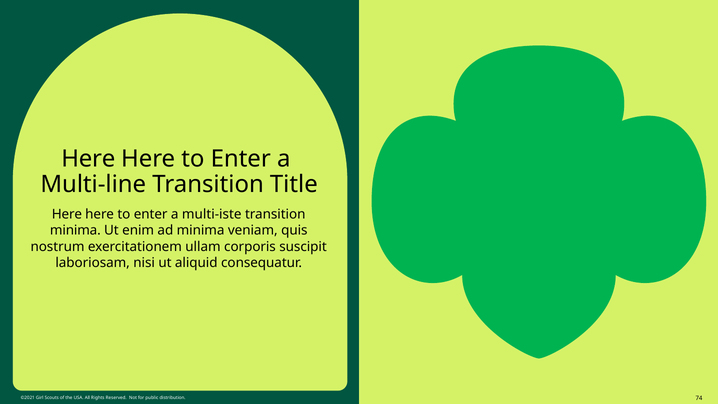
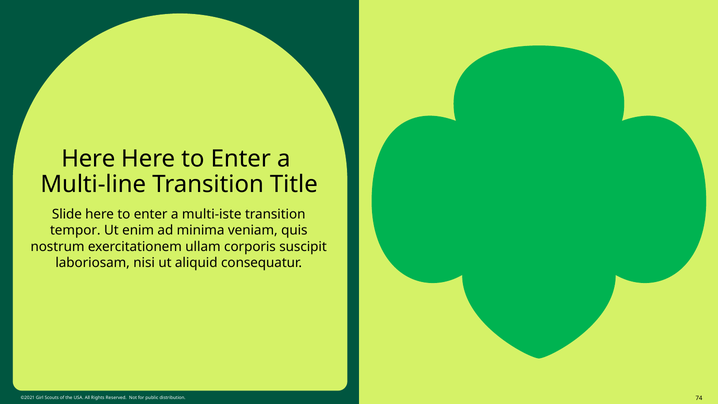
Here: Here -> Slide (67, 214)
minima: minima -> tempor (75, 230)
